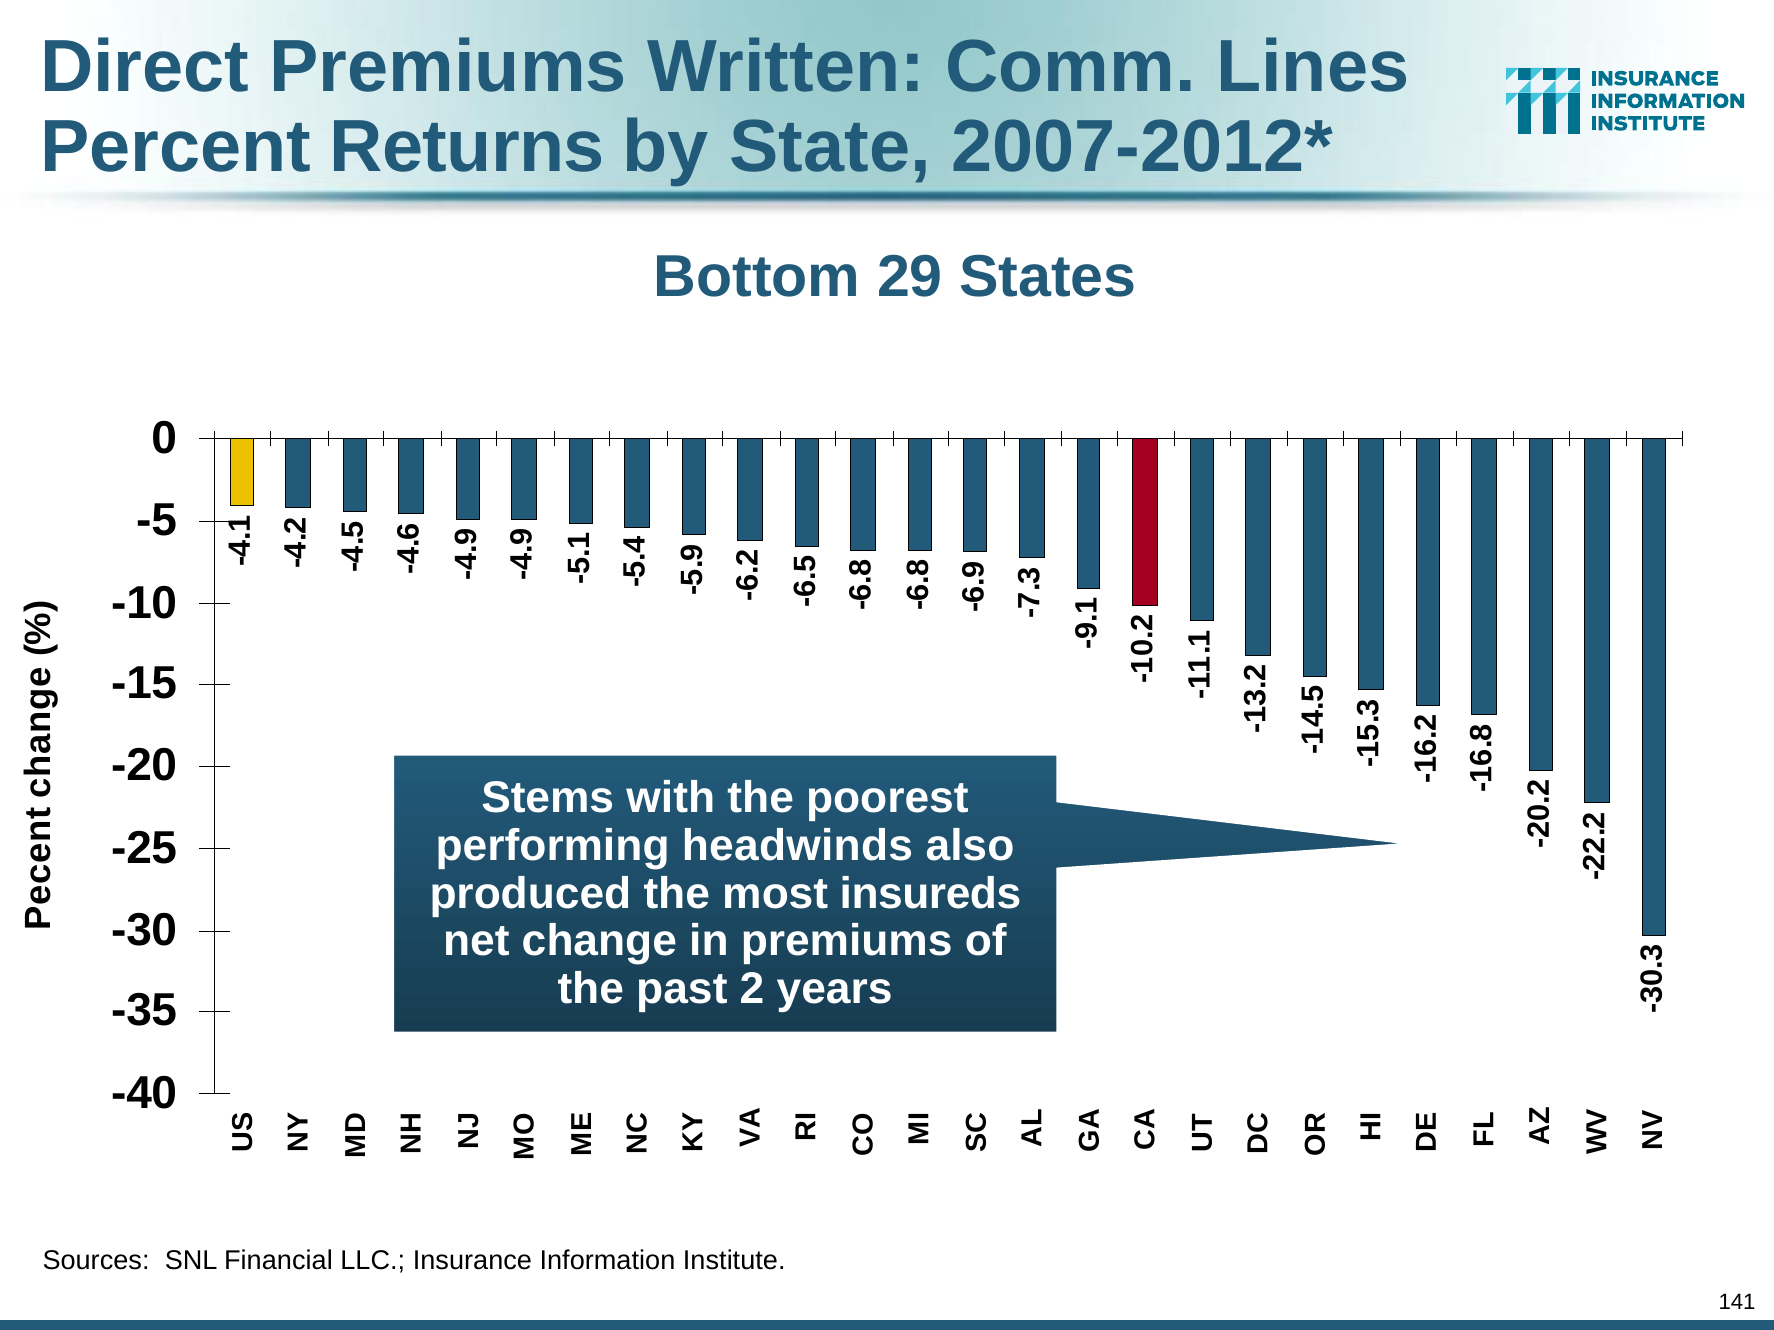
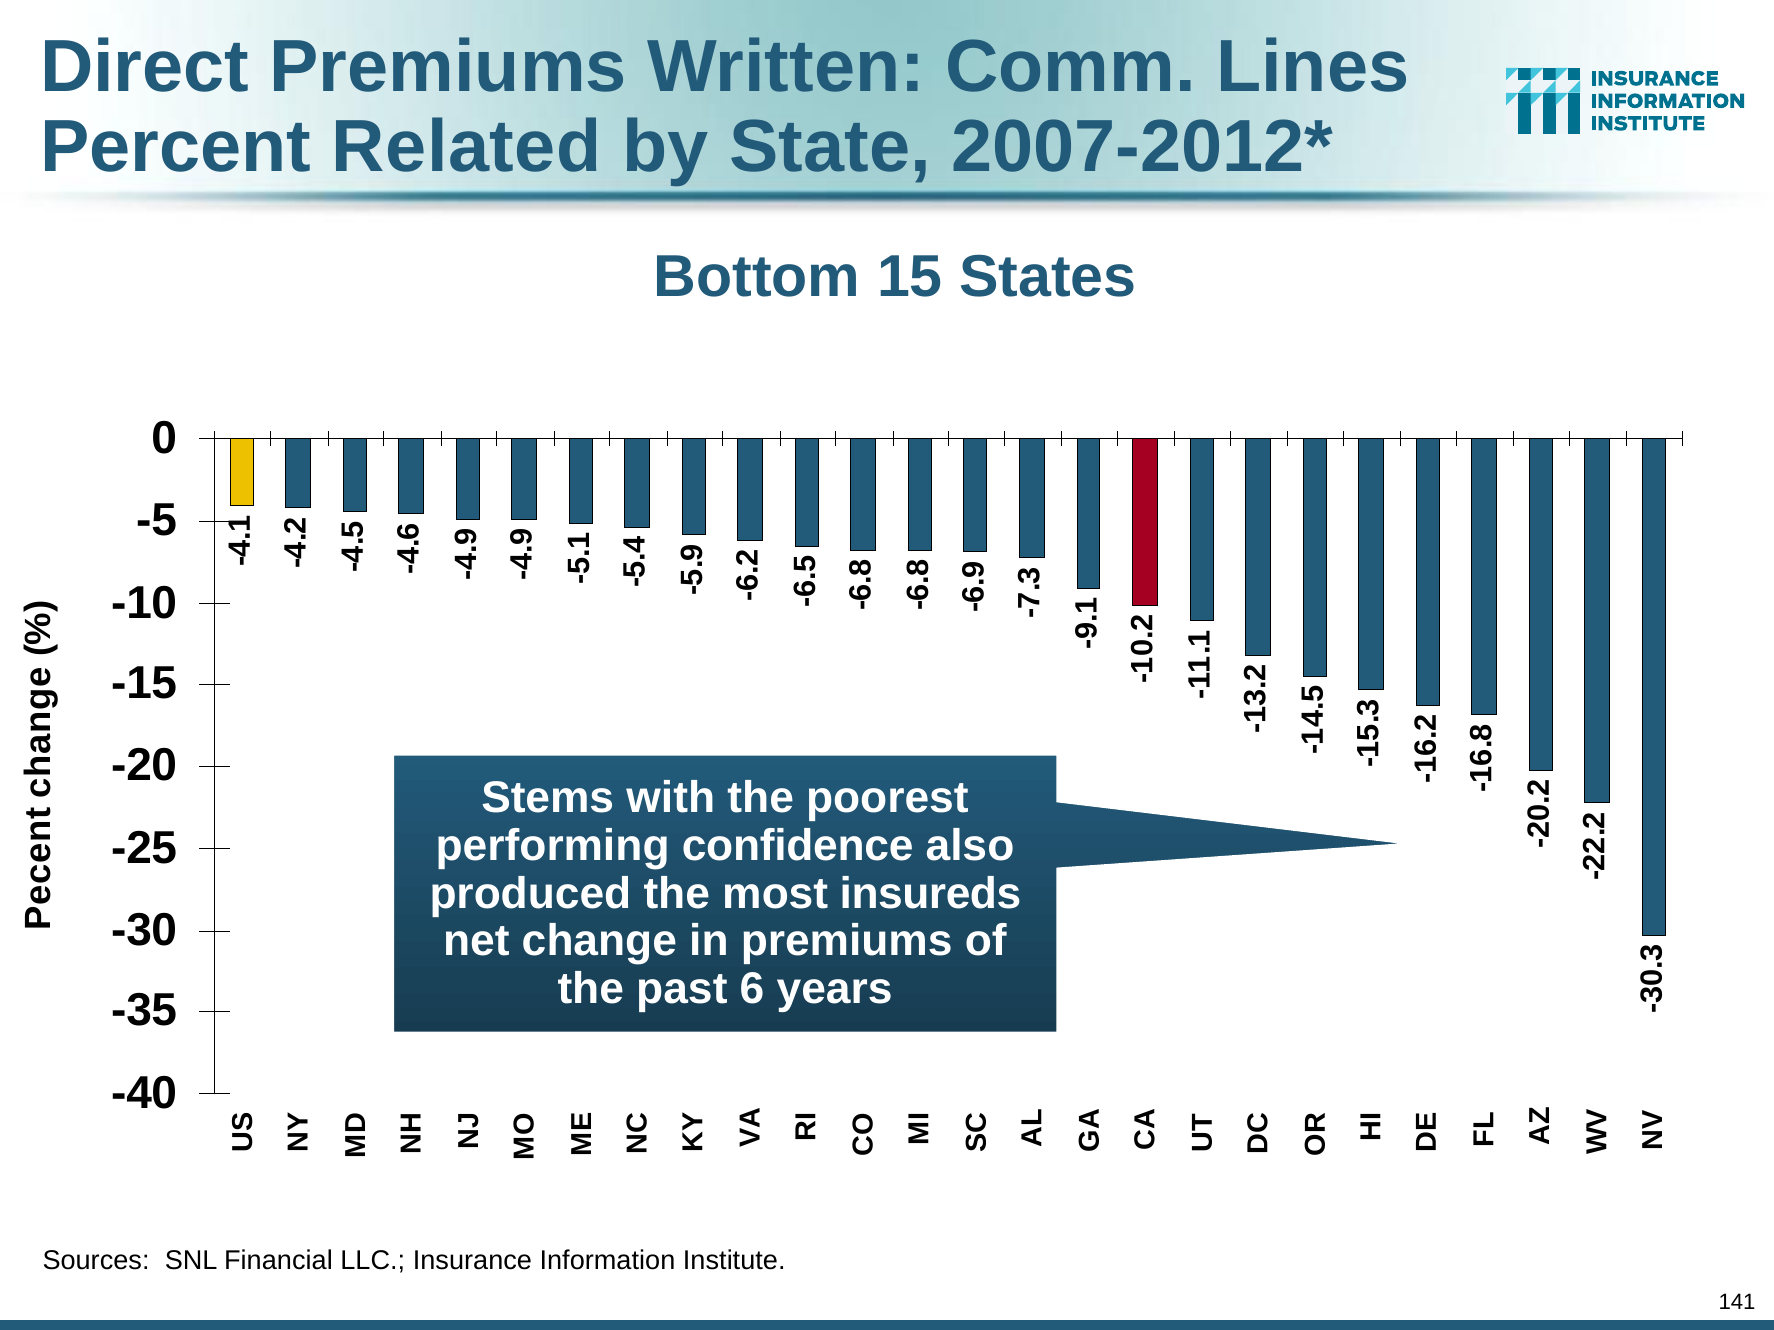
Returns: Returns -> Related (467, 147)
29: 29 -> 15 (910, 277)
headwinds: headwinds -> confidence (798, 846)
past 2: 2 -> 6 (752, 990)
